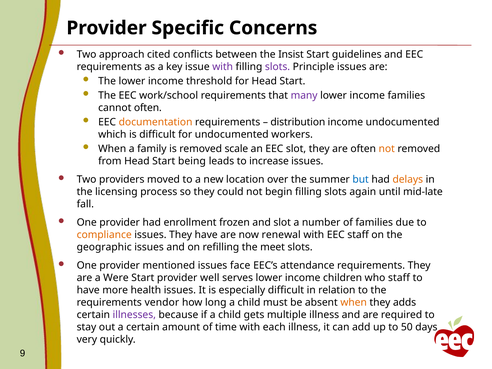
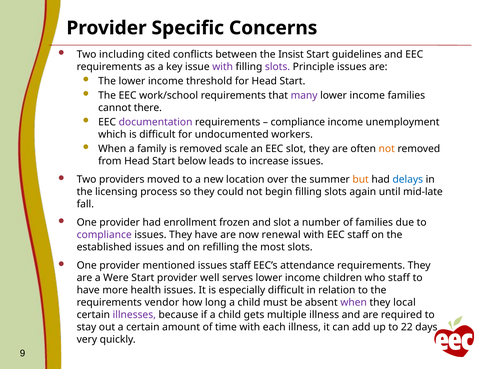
approach: approach -> including (122, 54)
cannot often: often -> there (148, 108)
documentation colour: orange -> purple (156, 122)
distribution: distribution -> compliance (298, 122)
income undocumented: undocumented -> unemployment (403, 122)
being: being -> below (192, 161)
but colour: blue -> orange (361, 179)
delays colour: orange -> blue (408, 179)
compliance colour: orange -> purple (104, 235)
geographic: geographic -> established (104, 247)
meet: meet -> most (273, 247)
issues face: face -> staff (240, 266)
when colour: orange -> purple (354, 303)
adds: adds -> local (404, 303)
50: 50 -> 22 (407, 327)
